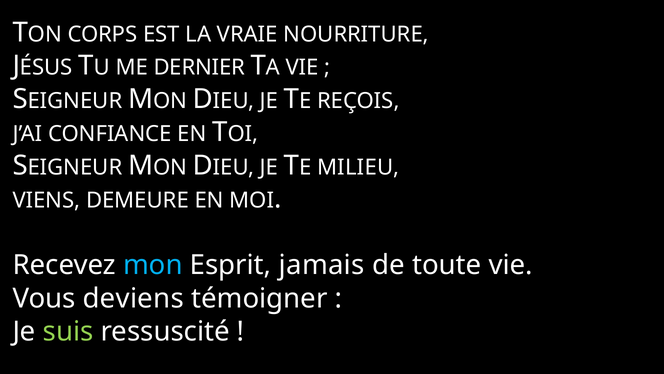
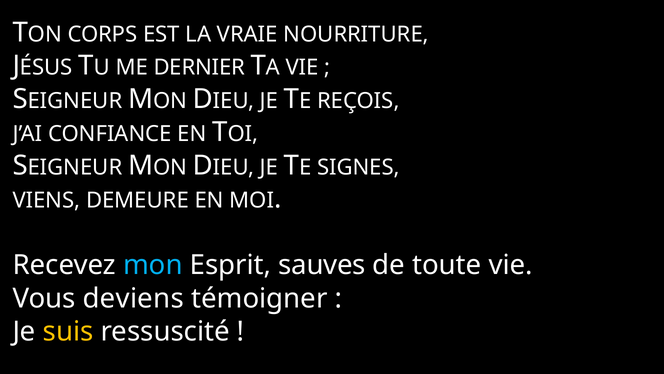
MILIEU: MILIEU -> SIGNES (358, 167)
jamais: jamais -> sauves (322, 265)
suis colour: light green -> yellow (68, 331)
